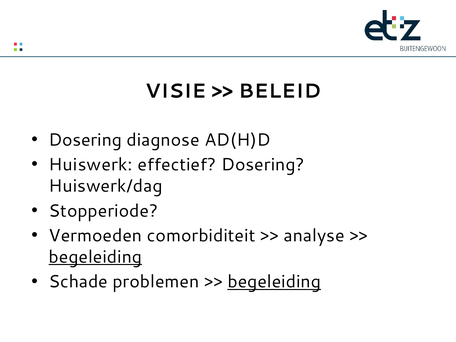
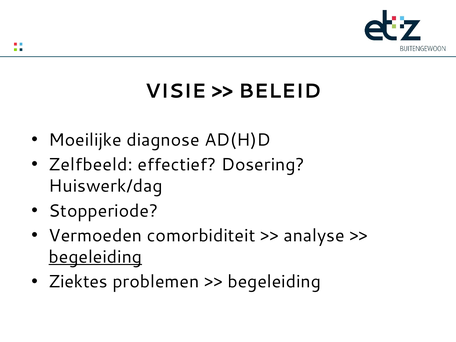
Dosering: Dosering -> Moeilijke (85, 140)
Huiswerk: Huiswerk -> Zelfbeeld (91, 165)
Schade: Schade -> Ziektes (78, 282)
begeleiding underline: present -> none (274, 282)
